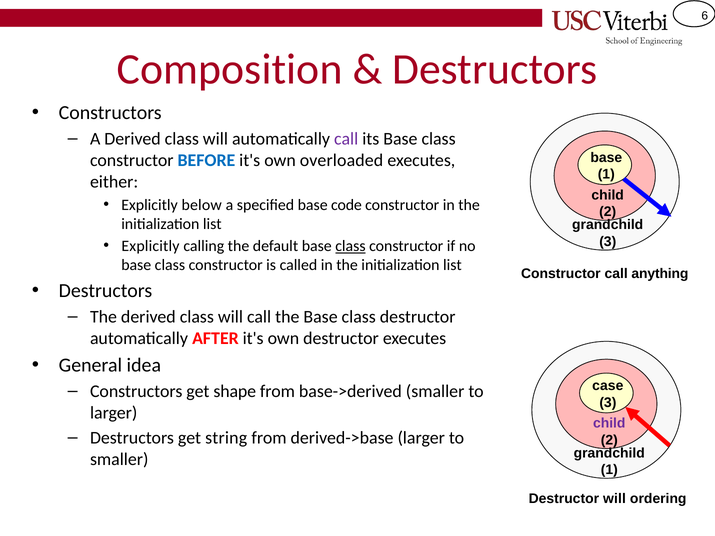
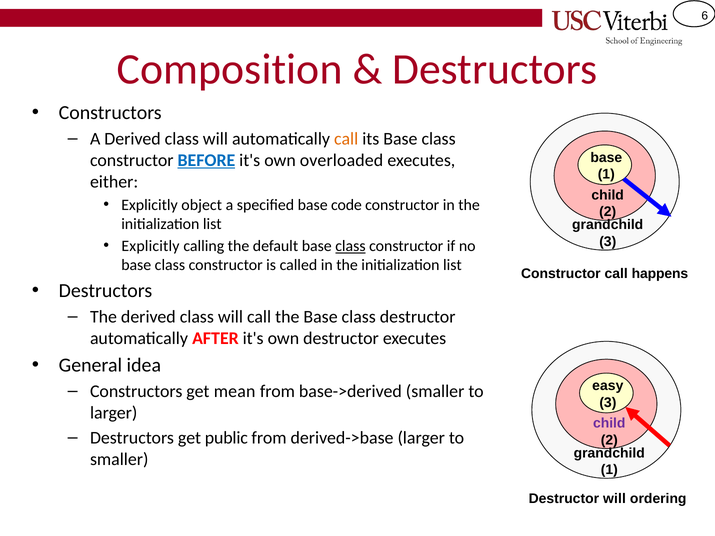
call colour: purple -> orange (346, 139)
BEFORE underline: none -> present (206, 160)
below: below -> object (202, 205)
anything: anything -> happens (660, 274)
case: case -> easy (608, 386)
shape: shape -> mean (235, 391)
string: string -> public (226, 438)
